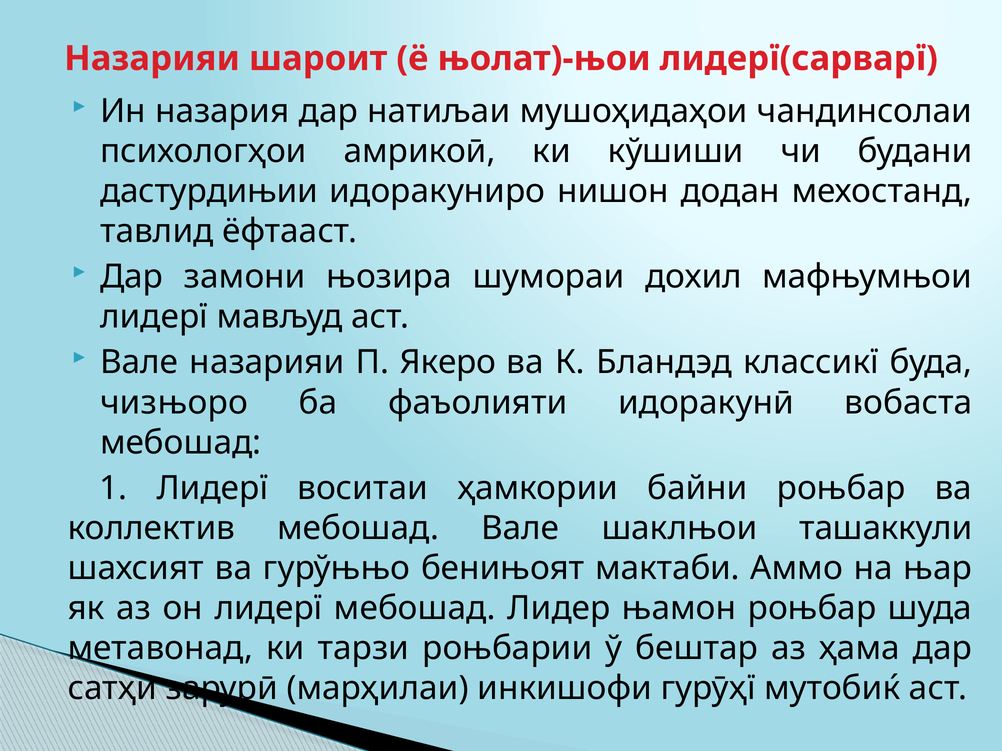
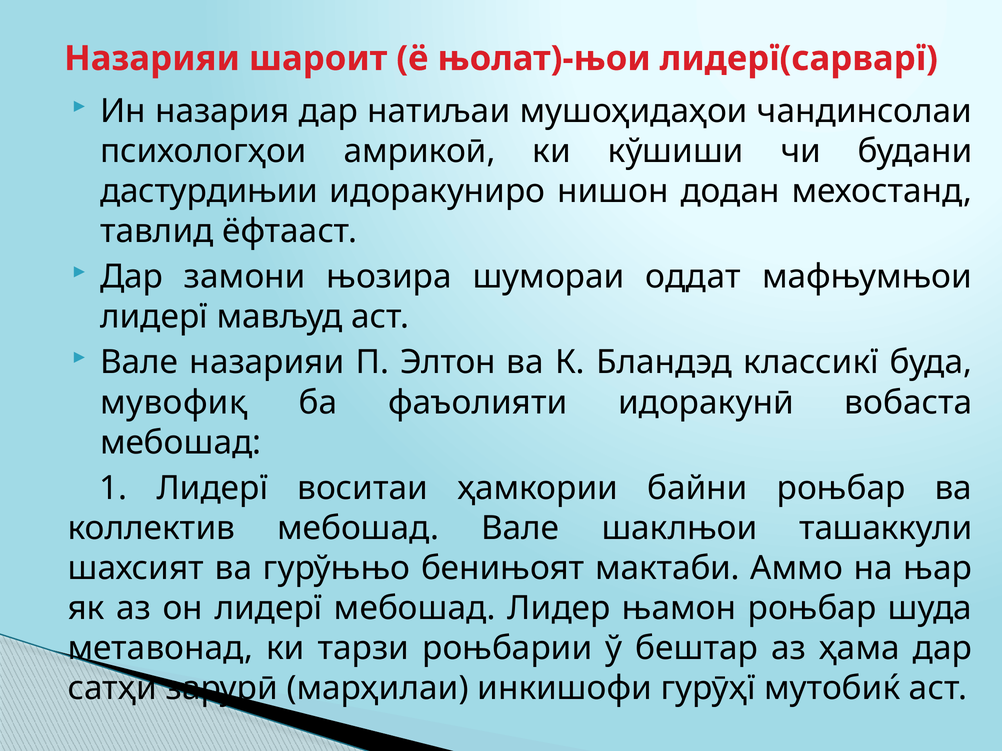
дохил: дохил -> оддат (693, 277)
Якеро: Якеро -> Элтон (448, 363)
чизњоро: чизњоро -> мувофиқ (174, 403)
